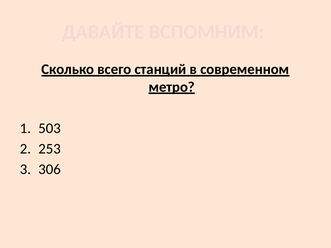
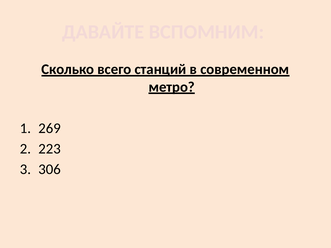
503: 503 -> 269 (50, 128)
253: 253 -> 223 (50, 149)
